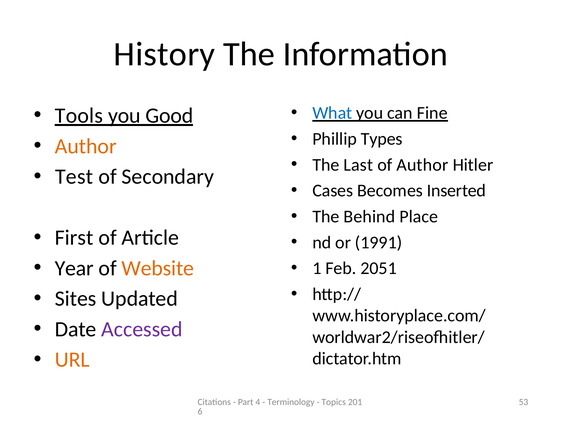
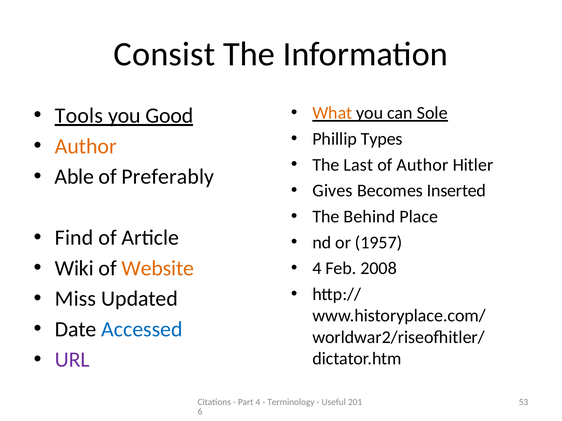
History: History -> Consist (164, 54)
What colour: blue -> orange (332, 113)
Fine: Fine -> Sole (432, 113)
Test: Test -> Able (74, 177)
Secondary: Secondary -> Preferably (168, 177)
Cases: Cases -> Gives (333, 191)
First: First -> Find (74, 238)
1991: 1991 -> 1957 (379, 243)
Year: Year -> Wiki (74, 269)
1: 1 -> 4 (317, 269)
2051: 2051 -> 2008 (379, 269)
Sites: Sites -> Miss (76, 299)
Accessed colour: purple -> blue (142, 330)
URL colour: orange -> purple (72, 360)
Topics: Topics -> Useful (334, 402)
